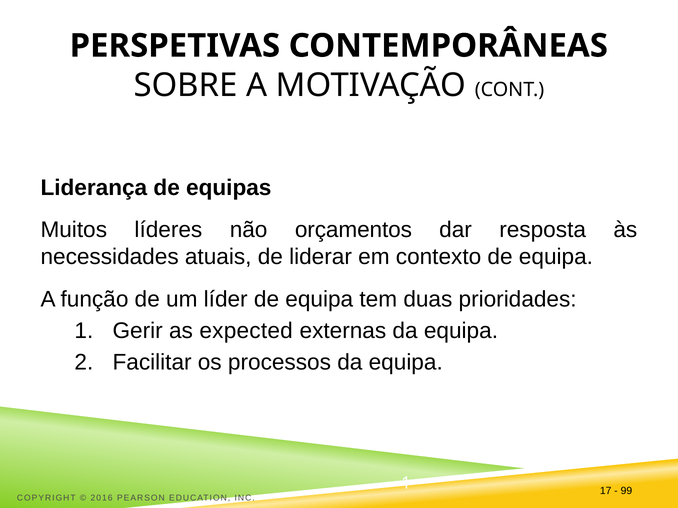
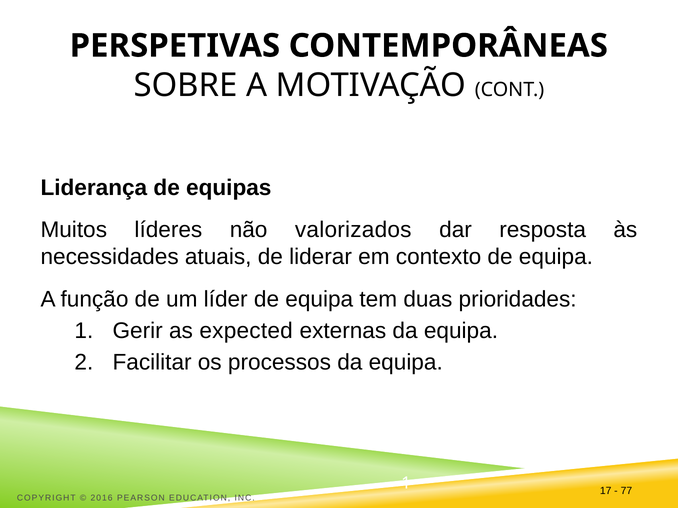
orçamentos: orçamentos -> valorizados (353, 230)
99: 99 -> 77 (626, 491)
